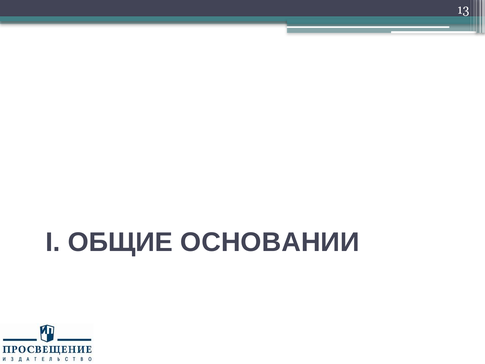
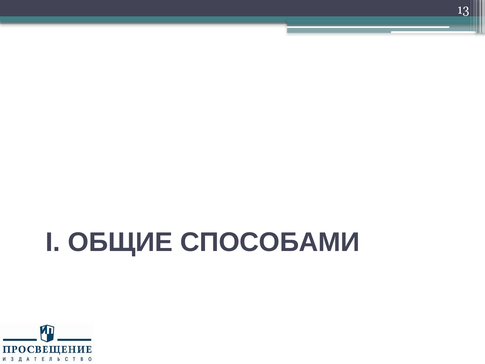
ОСНОВАНИИ: ОСНОВАНИИ -> СПОСОБАМИ (270, 242)
